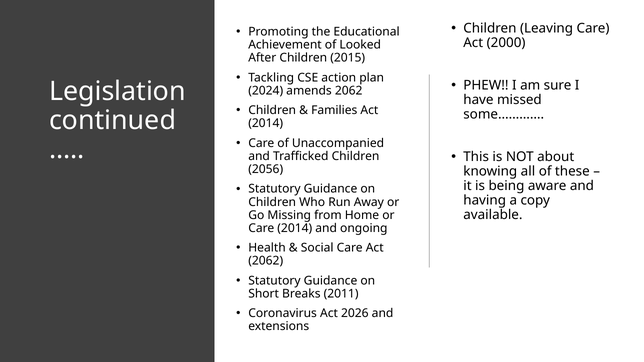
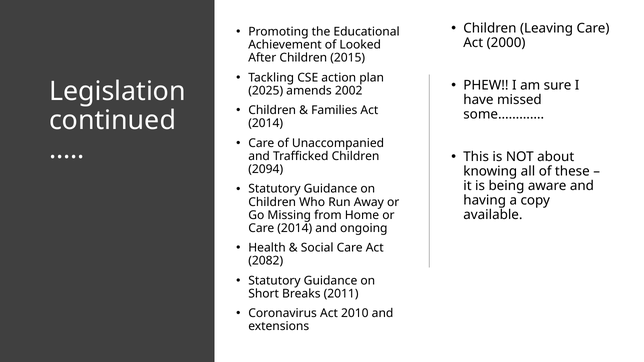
2024: 2024 -> 2025 (266, 91)
amends 2062: 2062 -> 2002 (349, 91)
2056: 2056 -> 2094 (266, 169)
2062: 2062 -> 2082 (266, 261)
2026: 2026 -> 2010 (355, 314)
